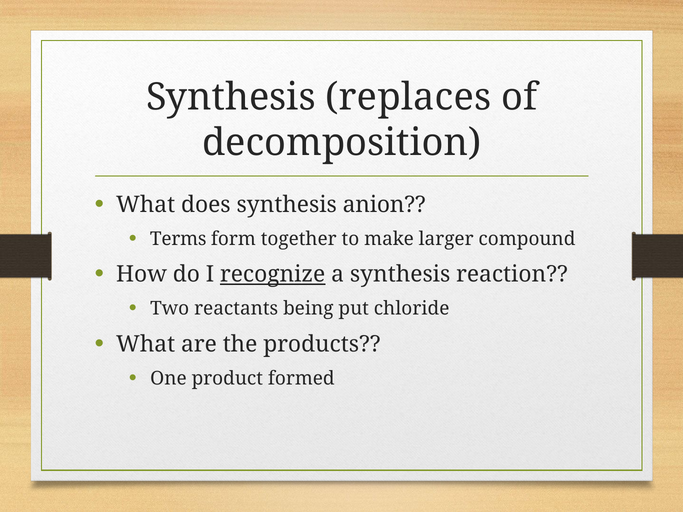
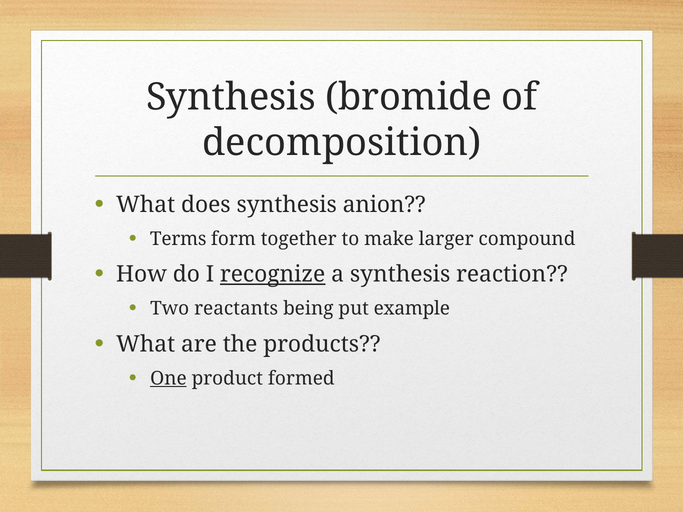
replaces: replaces -> bromide (409, 97)
chloride: chloride -> example (412, 309)
One underline: none -> present (168, 379)
